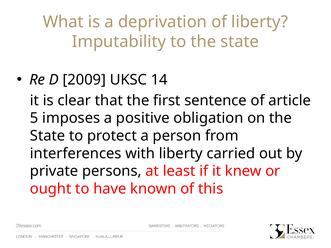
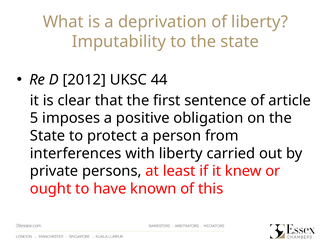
2009: 2009 -> 2012 (84, 80)
14: 14 -> 44 (159, 80)
